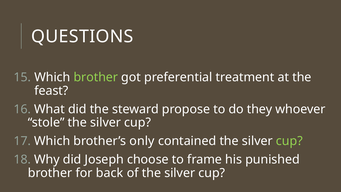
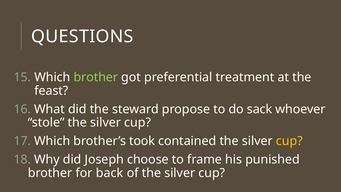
they: they -> sack (260, 109)
only: only -> took (142, 141)
cup colour: light green -> yellow (289, 141)
